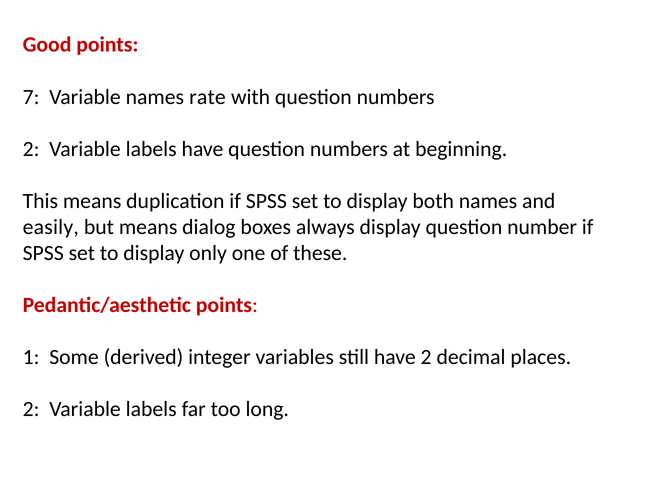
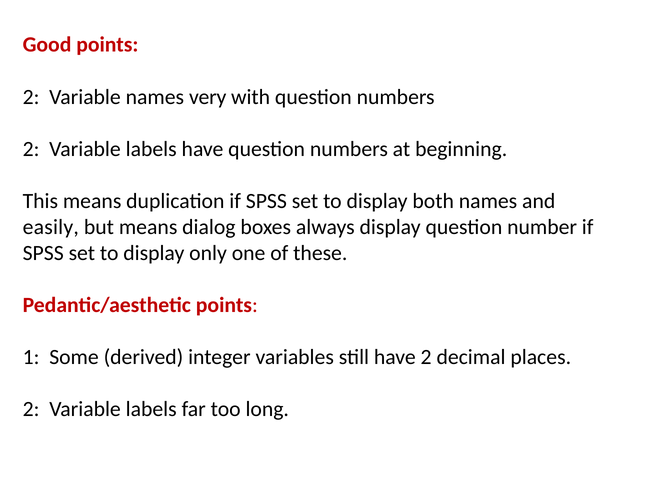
7: 7 -> 2 (31, 97)
rate: rate -> very (208, 97)
